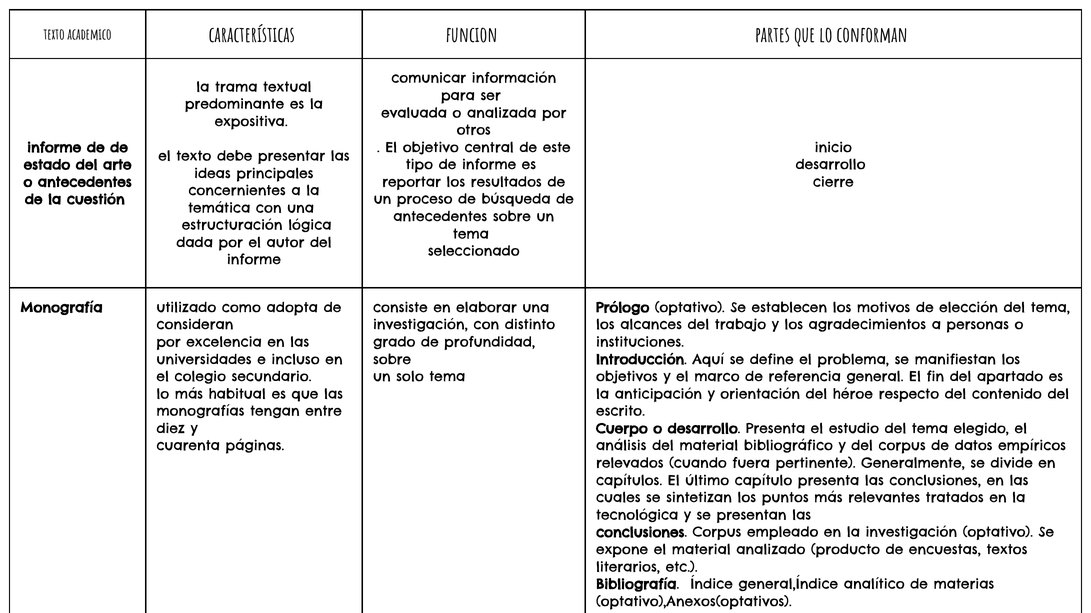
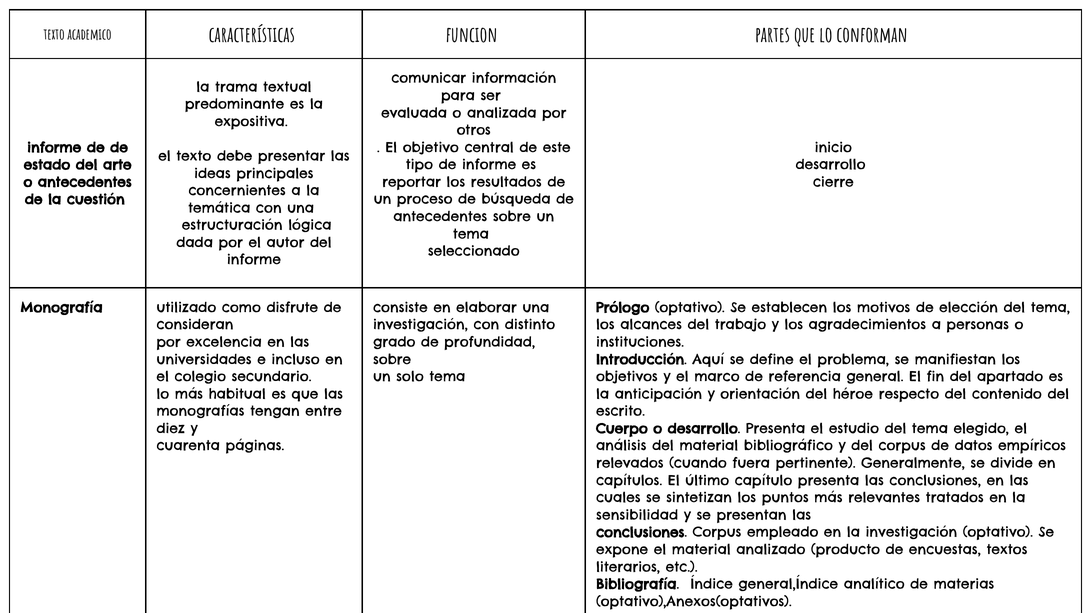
adopta: adopta -> disfrute (292, 308)
tecnológica: tecnológica -> sensibilidad (637, 516)
